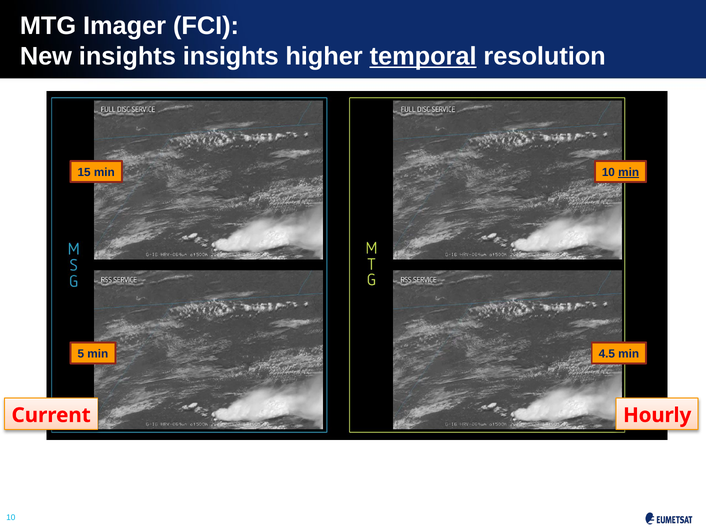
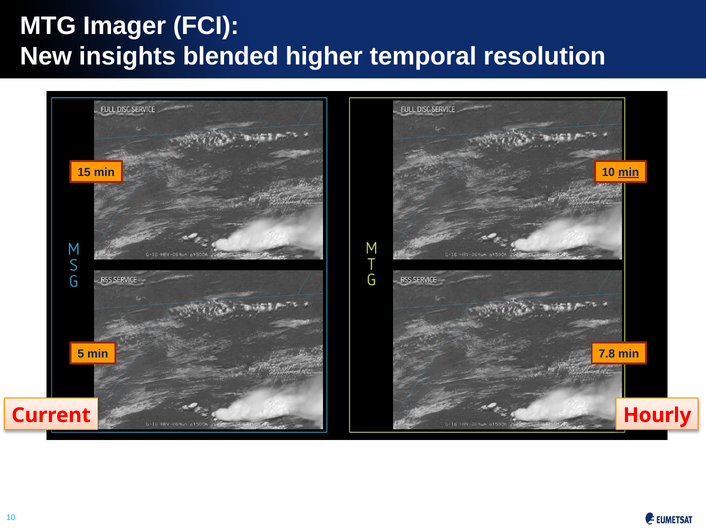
insights insights: insights -> blended (231, 56)
temporal underline: present -> none (423, 56)
4.5: 4.5 -> 7.8 (607, 354)
